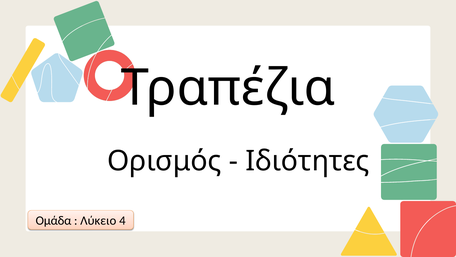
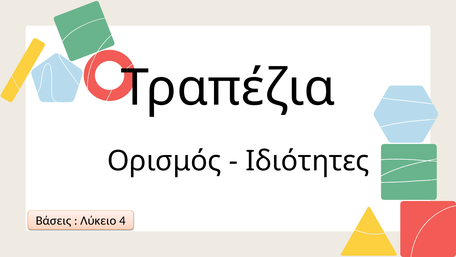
Ομάδα: Ομάδα -> Βάσεις (53, 220)
